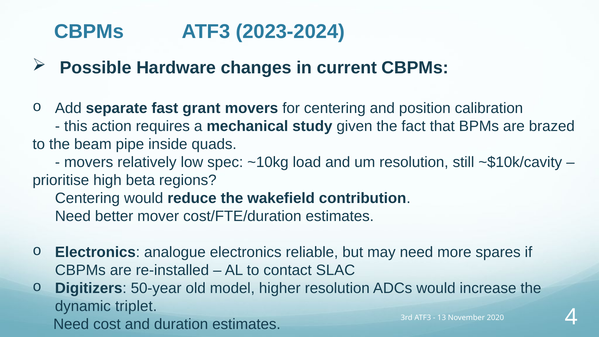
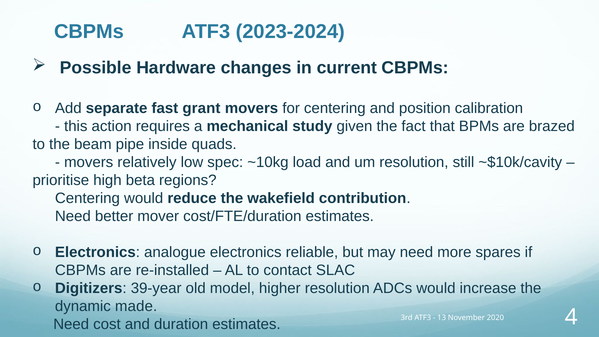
50-year: 50-year -> 39-year (156, 288)
triplet: triplet -> made (136, 306)
